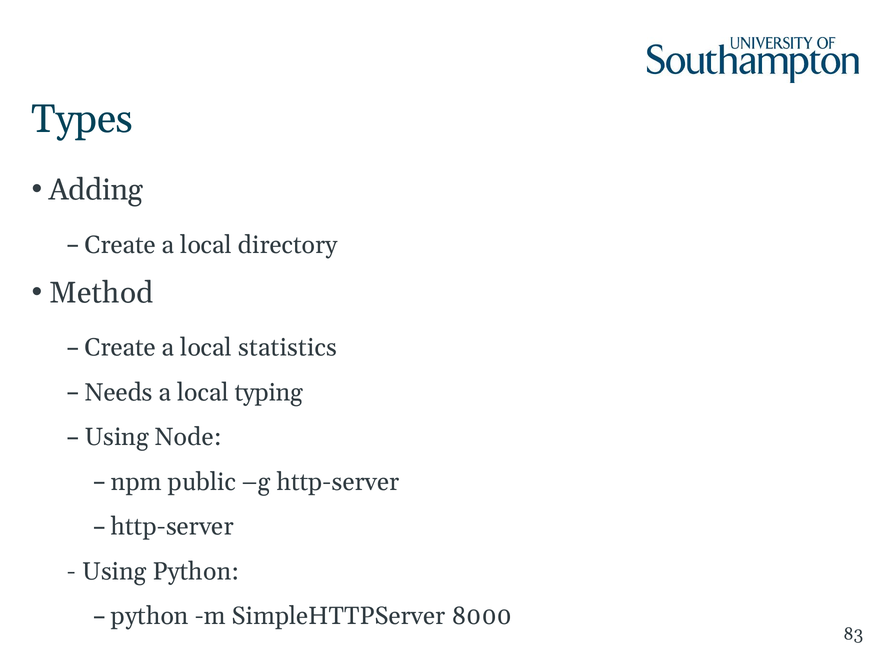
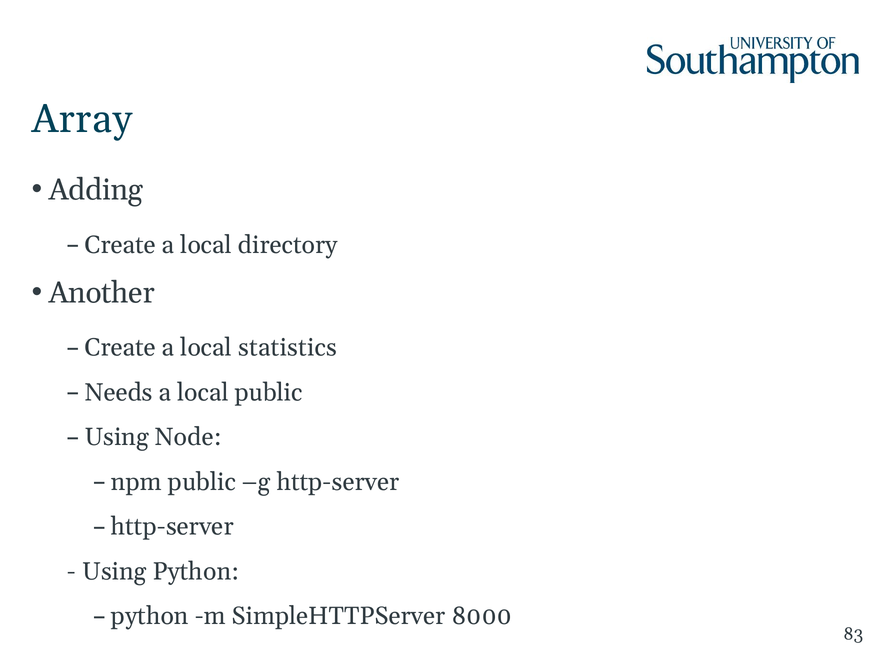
Types: Types -> Array (82, 119)
Method: Method -> Another (102, 293)
local typing: typing -> public (269, 393)
